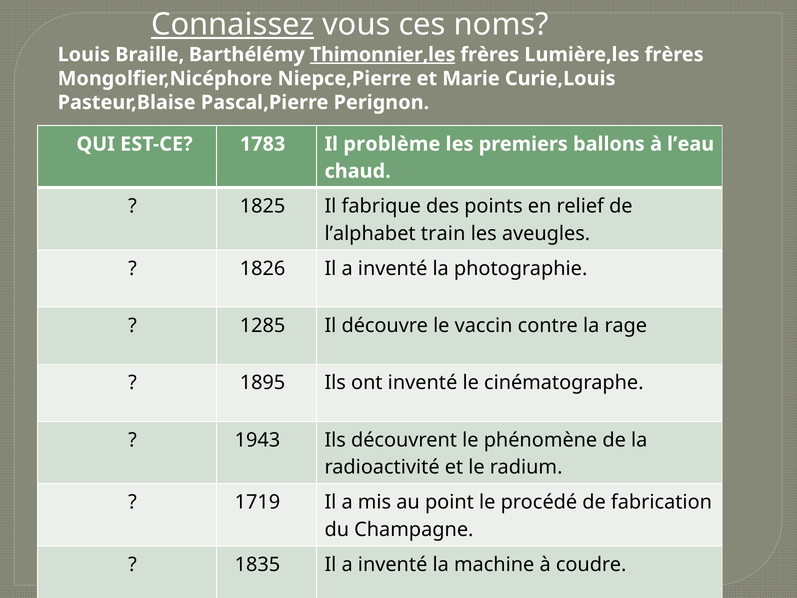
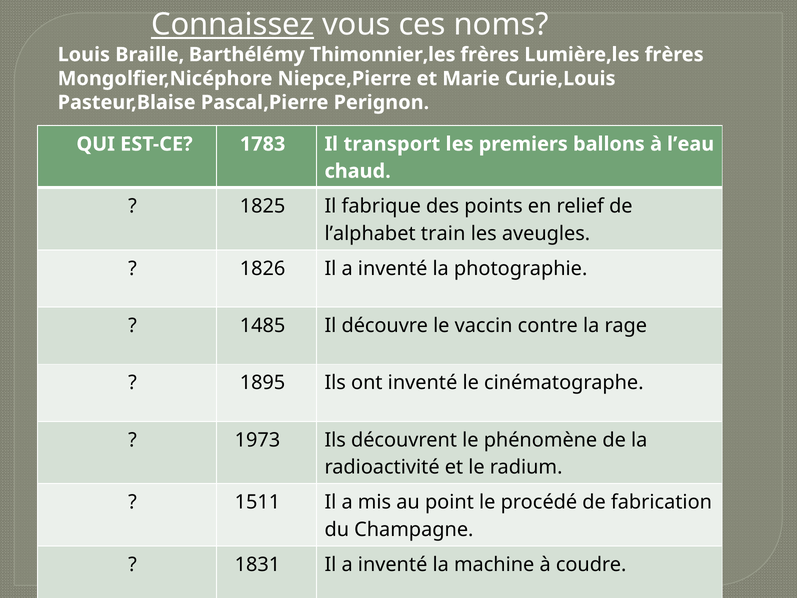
Thimonnier,les underline: present -> none (383, 55)
problème: problème -> transport (392, 144)
1285: 1285 -> 1485 (263, 326)
1943: 1943 -> 1973 (257, 440)
1719: 1719 -> 1511 (257, 502)
1835: 1835 -> 1831 (257, 564)
